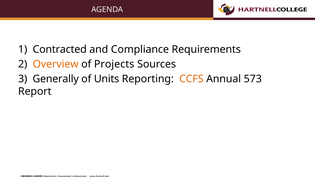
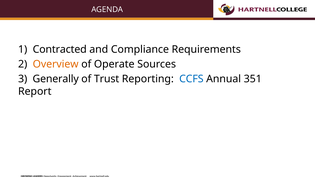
Projects: Projects -> Operate (114, 64)
Units: Units -> Trust (107, 79)
CCFS colour: orange -> blue (191, 79)
573: 573 -> 351 (253, 79)
